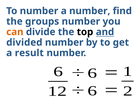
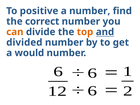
To number: number -> positive (39, 11)
groups: groups -> correct (42, 21)
top colour: black -> orange (85, 32)
result: result -> would (29, 53)
